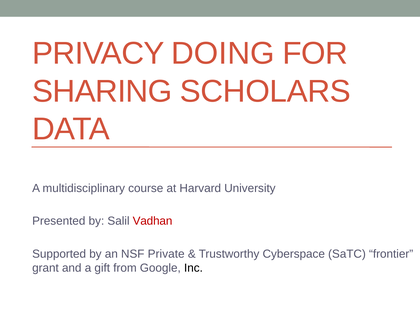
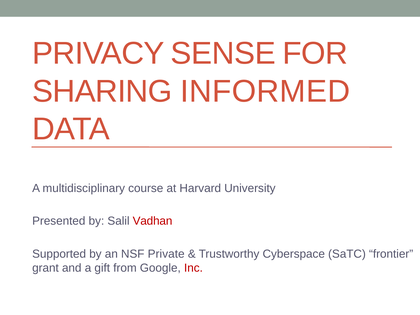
DOING: DOING -> SENSE (223, 54)
SCHOLARS: SCHOLARS -> INFORMED (265, 91)
Inc colour: black -> red (193, 268)
